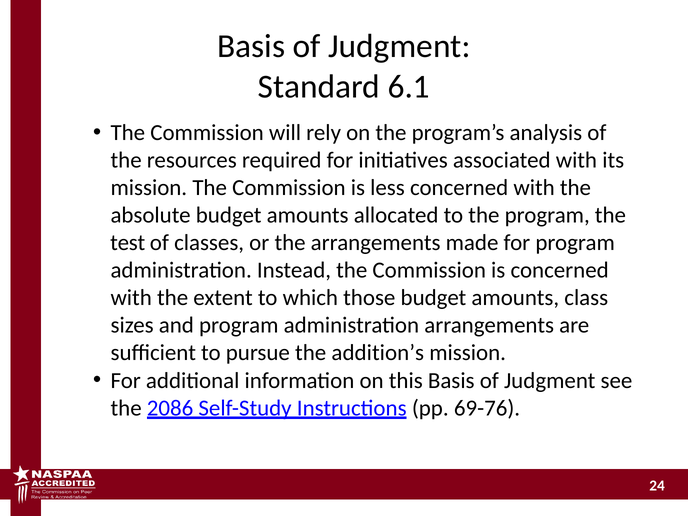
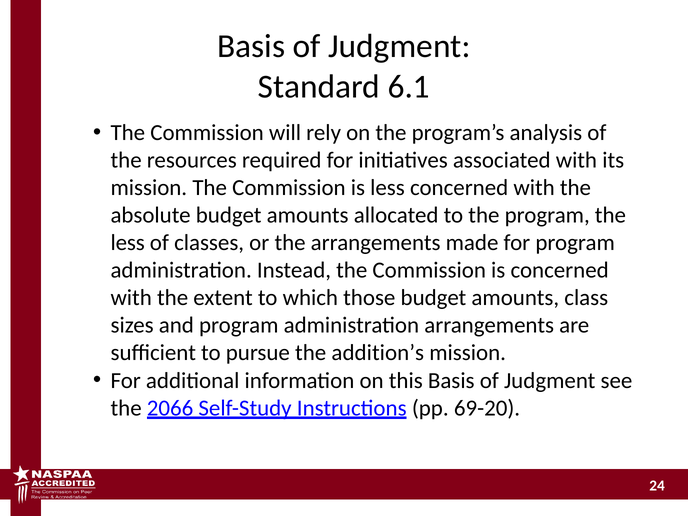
test: test -> less (128, 243)
2086: 2086 -> 2066 (170, 408)
69-76: 69-76 -> 69-20 (487, 408)
